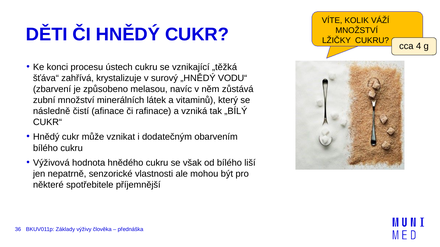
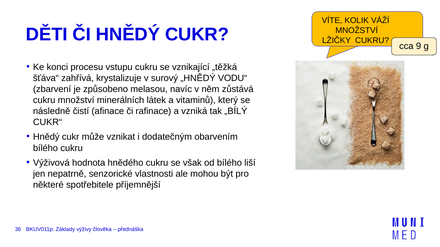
4: 4 -> 9 (419, 46)
ústech: ústech -> vstupu (119, 67)
zubní: zubní -> cukru (44, 100)
